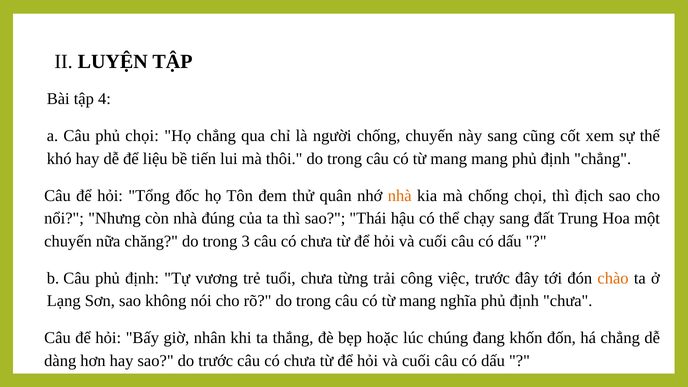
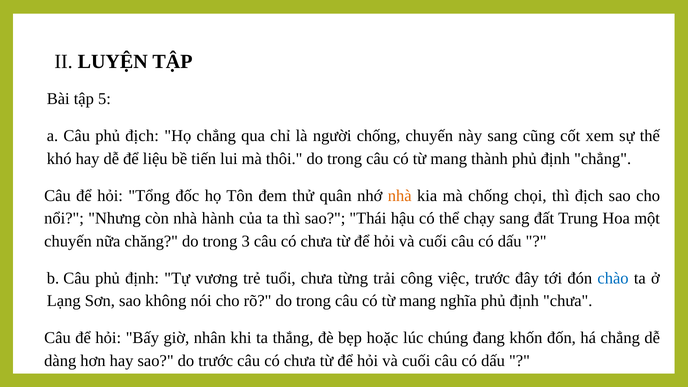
4: 4 -> 5 (104, 99)
phủ chọi: chọi -> địch (142, 136)
mang mang: mang -> thành (489, 159)
đúng: đúng -> hành (218, 218)
chào colour: orange -> blue (613, 278)
